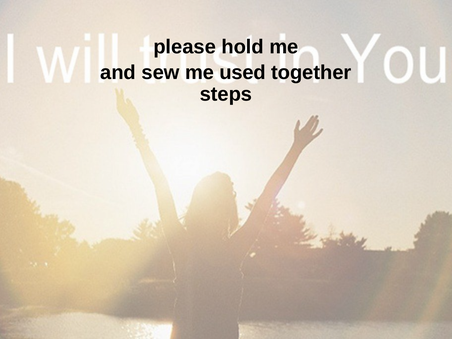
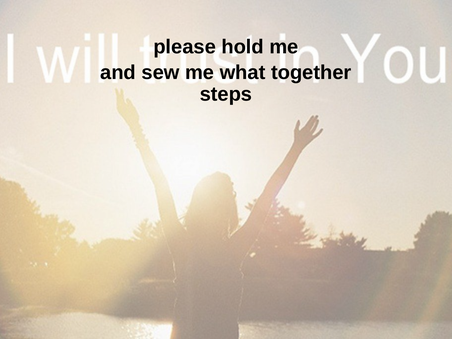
used: used -> what (243, 73)
